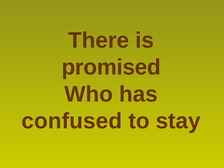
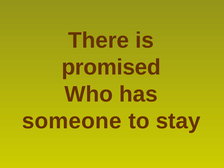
confused: confused -> someone (72, 121)
